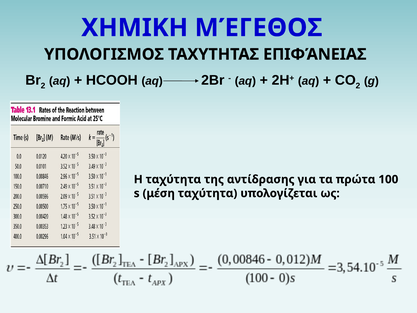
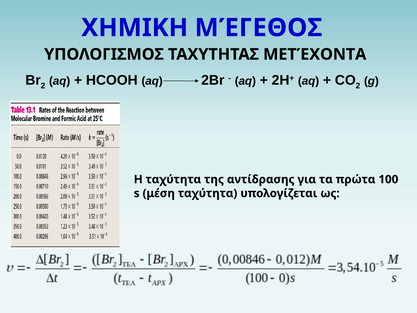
ΕΠΙΦΆΝΕΙΑΣ: ΕΠΙΦΆΝΕΙΑΣ -> ΜΕΤΈΧΟΝΤΑ (315, 54)
